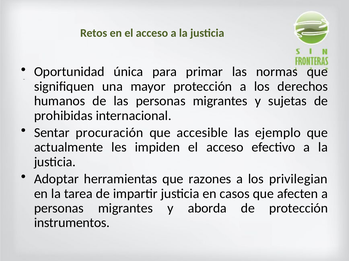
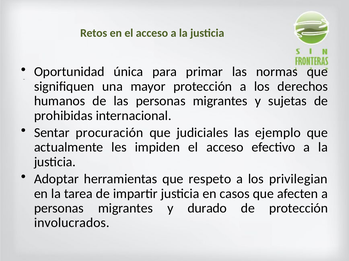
accesible: accesible -> judiciales (202, 133)
razones: razones -> respeto (210, 179)
aborda: aborda -> durado (207, 209)
instrumentos: instrumentos -> involucrados (72, 223)
